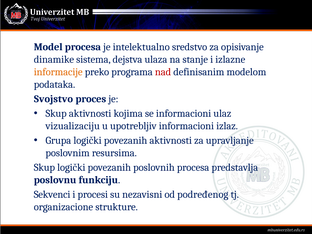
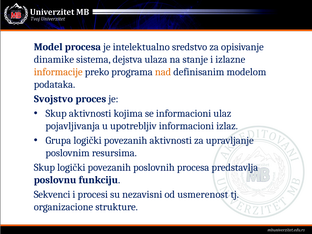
nad colour: red -> orange (163, 72)
vizualizaciju: vizualizaciju -> pojavljivanja (73, 126)
podređenog: podređenog -> usmerenost (203, 195)
